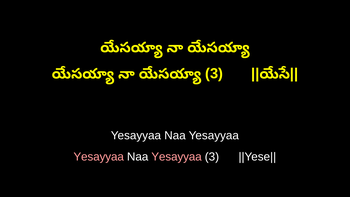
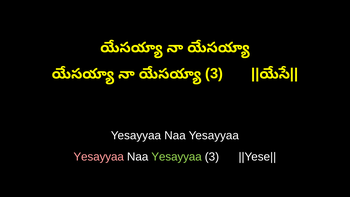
Yesayyaa colour: pink -> light green (177, 157)
